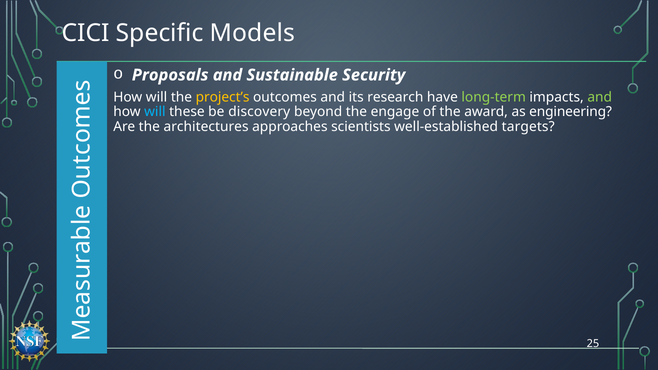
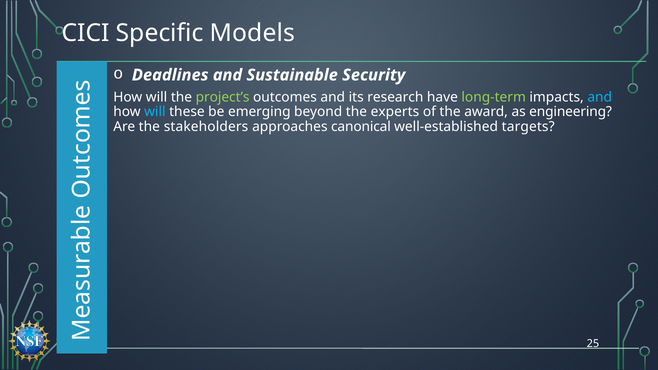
Proposals: Proposals -> Deadlines (170, 75)
project’s colour: yellow -> light green (223, 97)
and colour: light green -> light blue (600, 97)
discovery: discovery -> emerging (259, 112)
engage: engage -> experts (395, 112)
architectures: architectures -> stakeholders (206, 127)
scientists: scientists -> canonical (361, 127)
